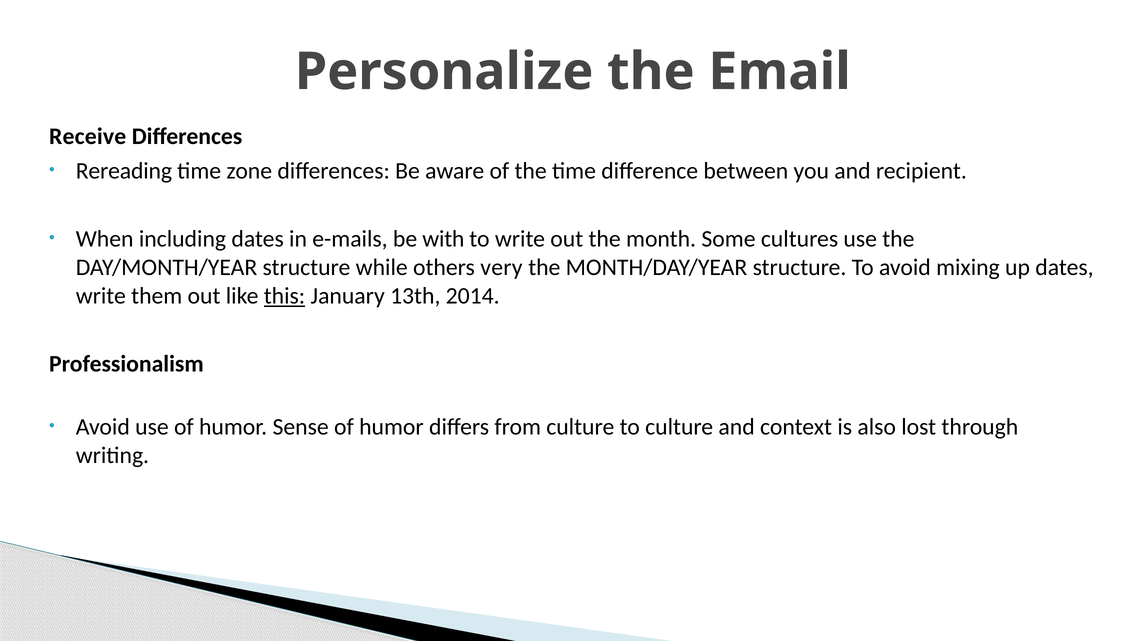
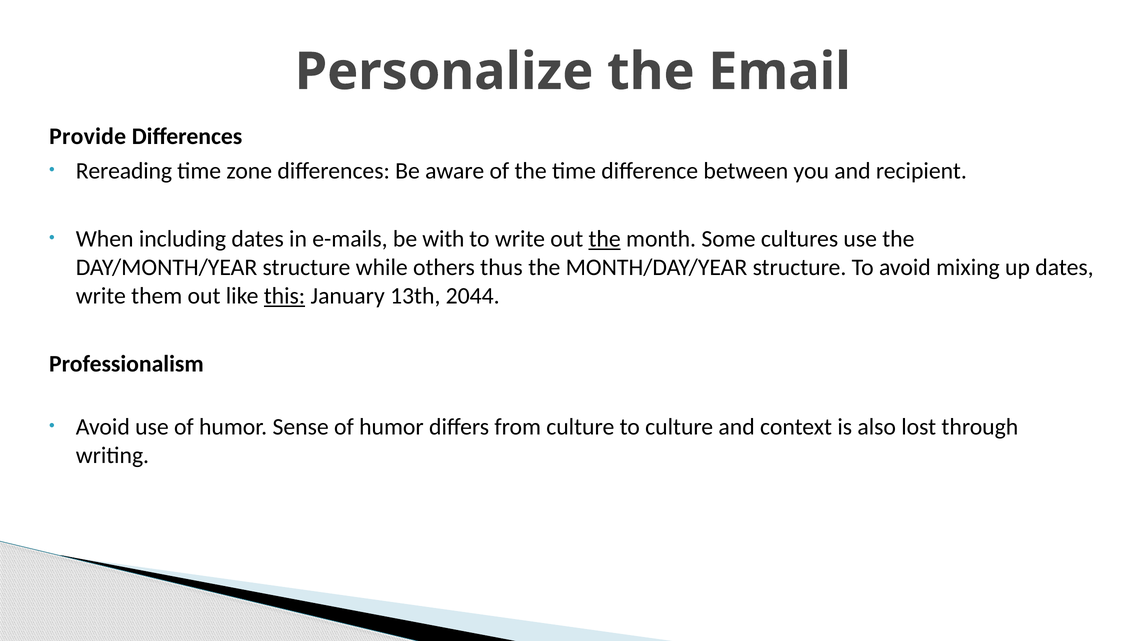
Receive: Receive -> Provide (88, 137)
the underline: none -> present (605, 239)
very: very -> thus (501, 267)
2014: 2014 -> 2044 (473, 296)
